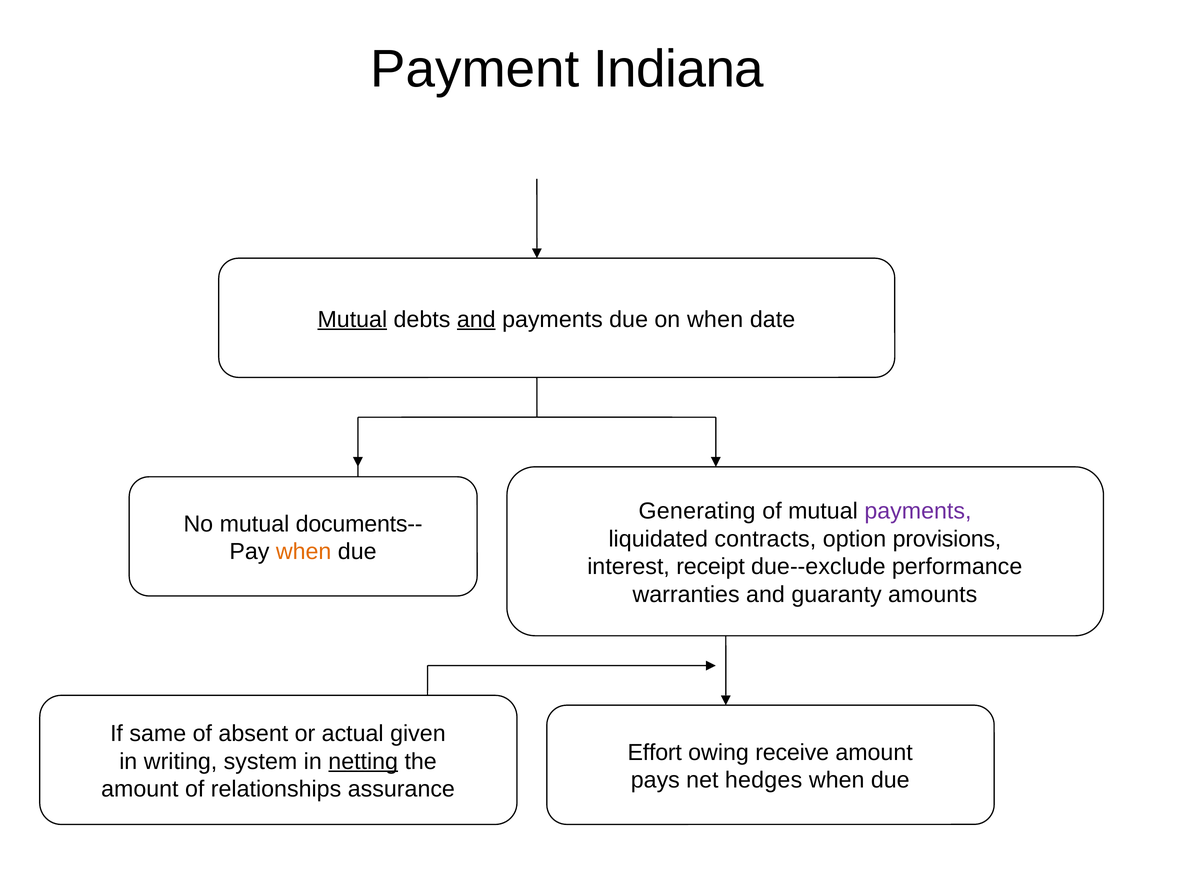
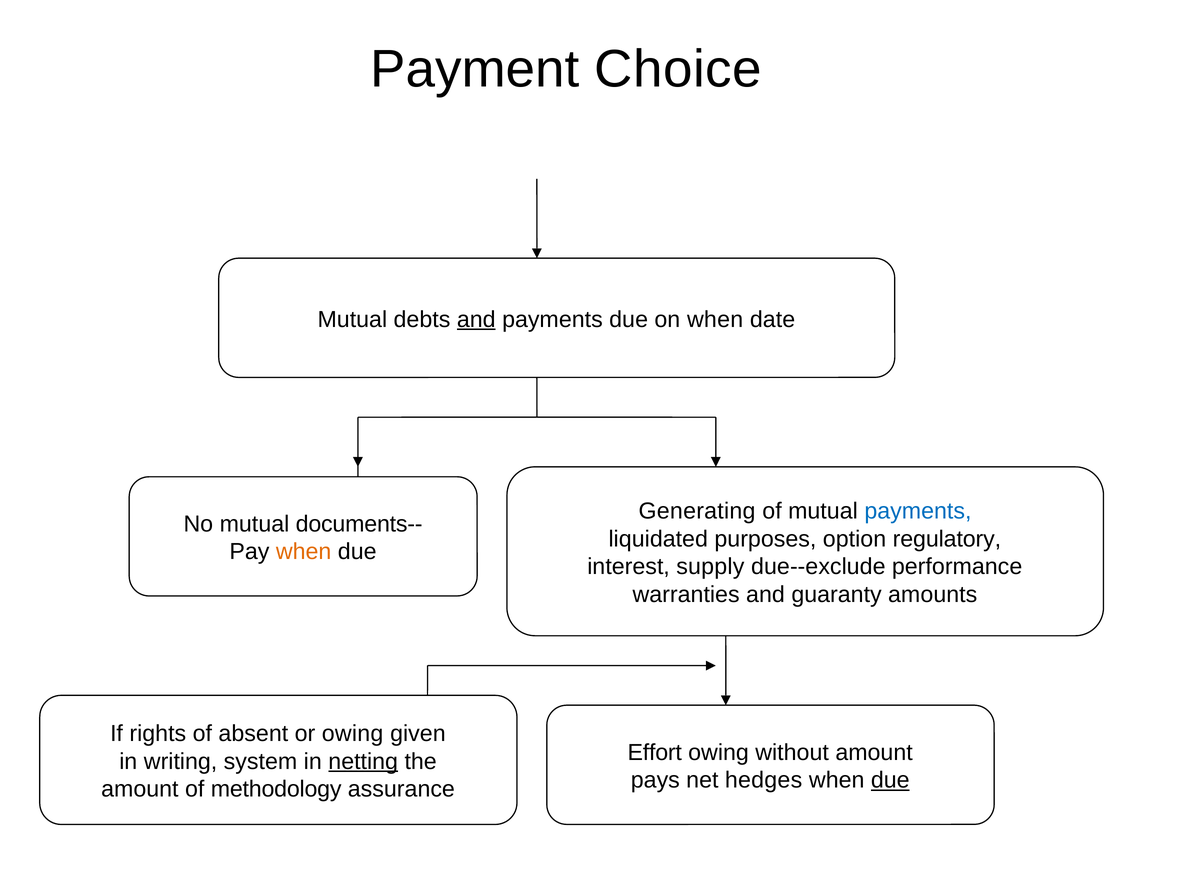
Indiana: Indiana -> Choice (678, 69)
Mutual underline: present -> none (352, 320)
payments colour: purple -> blue (918, 512)
contracts: contracts -> purposes (765, 539)
provisions: provisions -> regulatory (947, 539)
receipt: receipt -> supply (710, 567)
same: same -> rights (158, 734)
or actual: actual -> owing (353, 734)
receive: receive -> without (792, 753)
due underline: none -> present (890, 781)
relationships: relationships -> methodology (276, 790)
